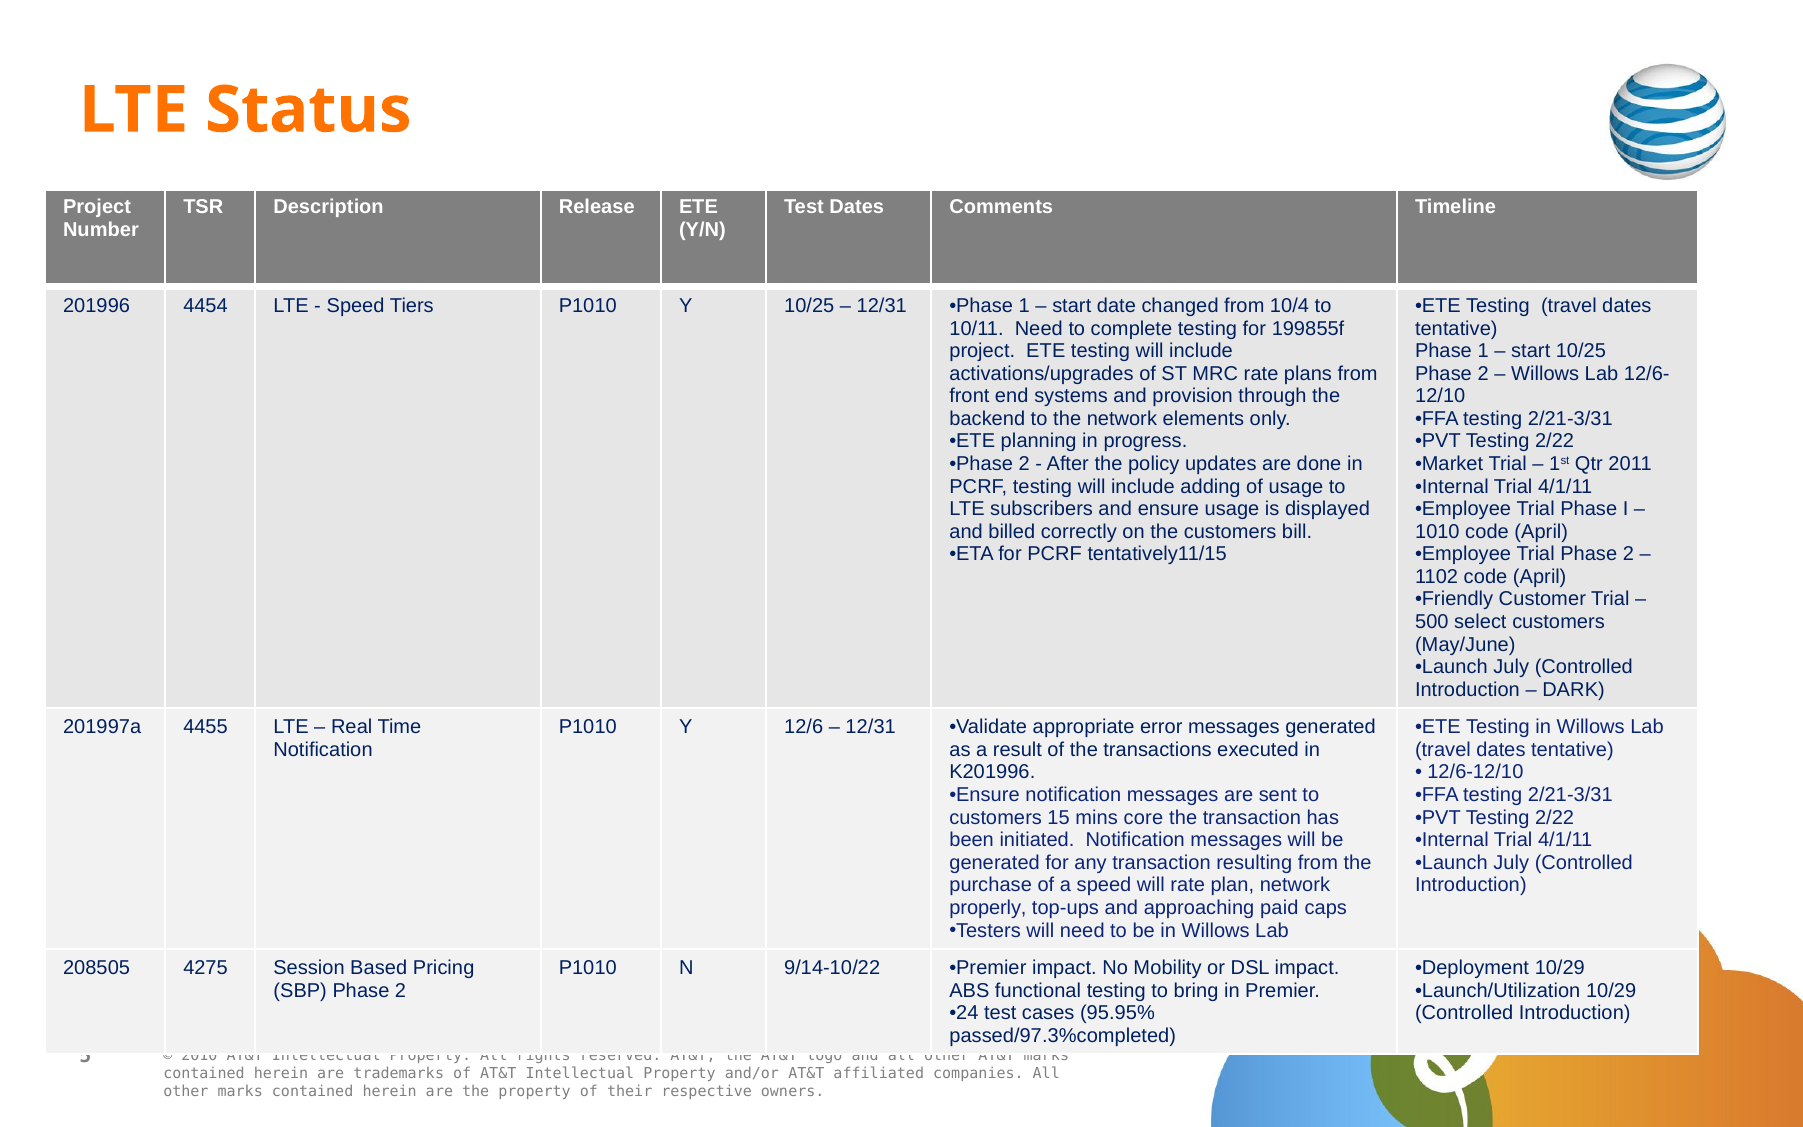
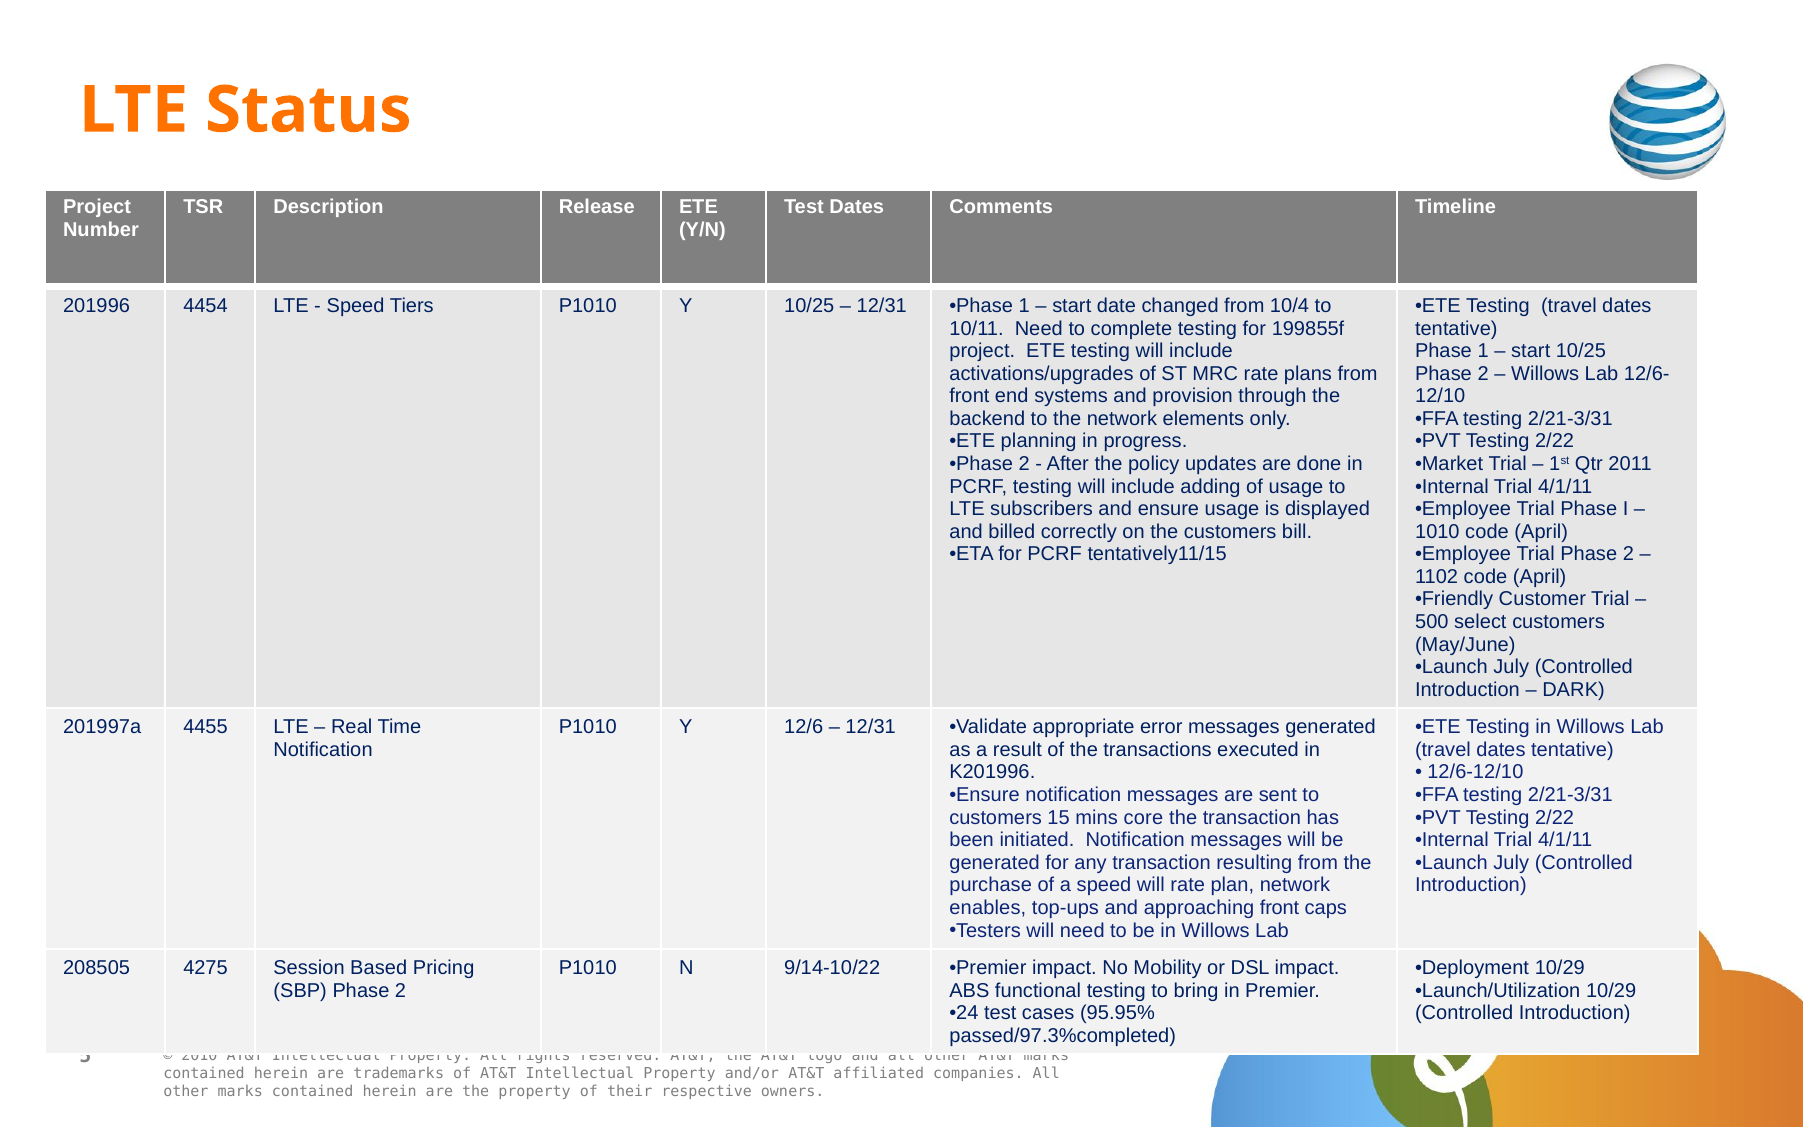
properly: properly -> enables (988, 908)
approaching paid: paid -> front (1280, 908)
